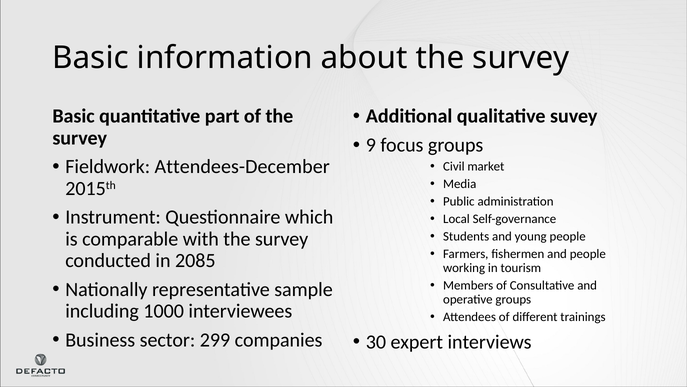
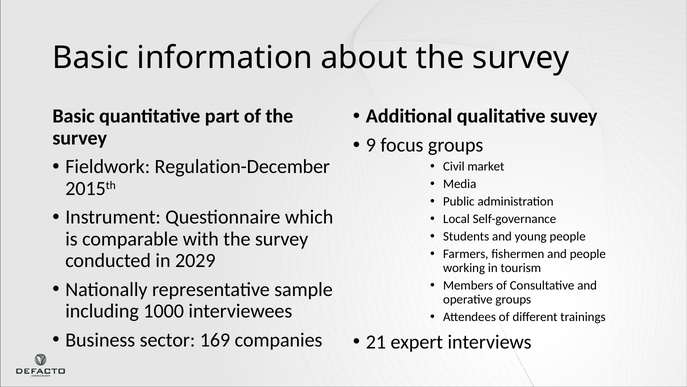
Attendees-December: Attendees-December -> Regulation-December (242, 167)
2085: 2085 -> 2029 (195, 260)
299: 299 -> 169 (215, 340)
30: 30 -> 21 (376, 341)
